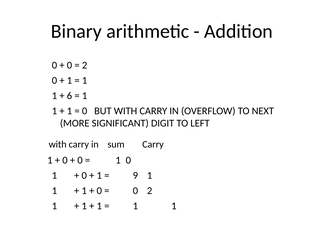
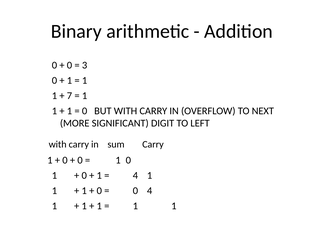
2: 2 -> 3 (85, 65)
6: 6 -> 7 (69, 96)
9: 9 -> 4 (135, 175)
0 2: 2 -> 4 (150, 191)
